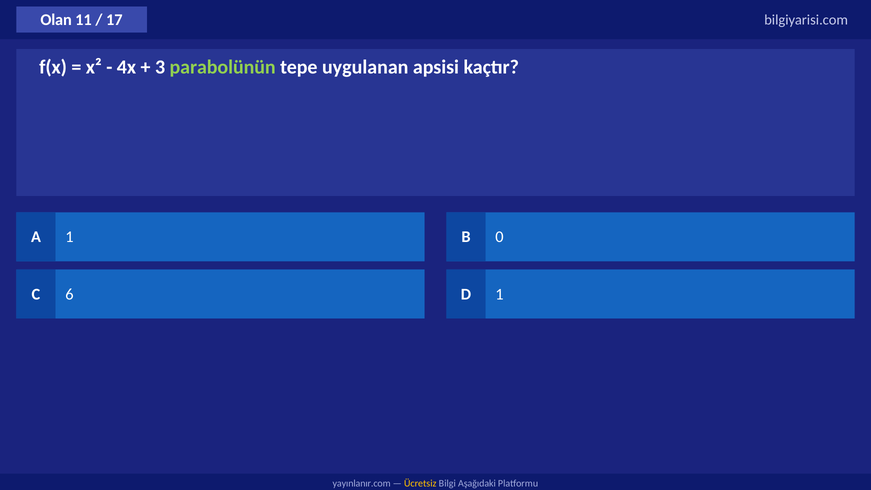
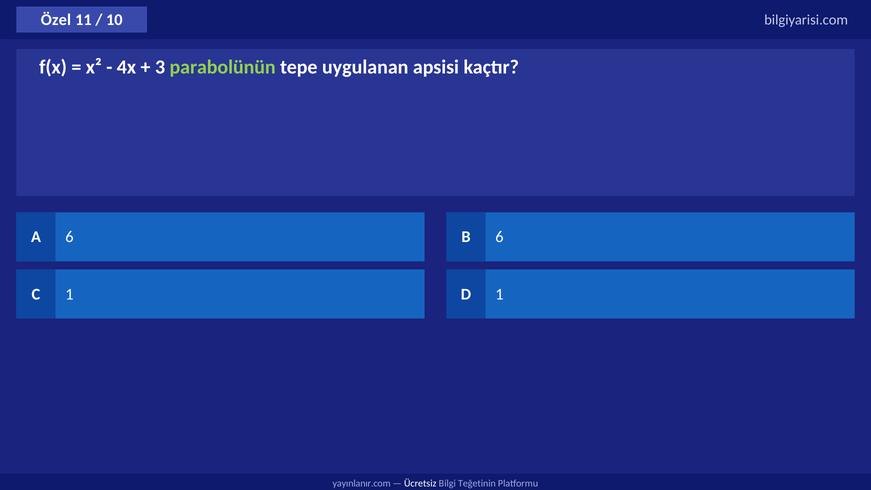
Olan: Olan -> Özel (56, 20)
17: 17 -> 10 (114, 20)
A 1: 1 -> 6 (69, 237)
B 0: 0 -> 6 (499, 237)
C 6: 6 -> 1 (69, 294)
Ücretsiz colour: yellow -> white (420, 483)
Aşağıdaki: Aşağıdaki -> Teğetinin (477, 483)
